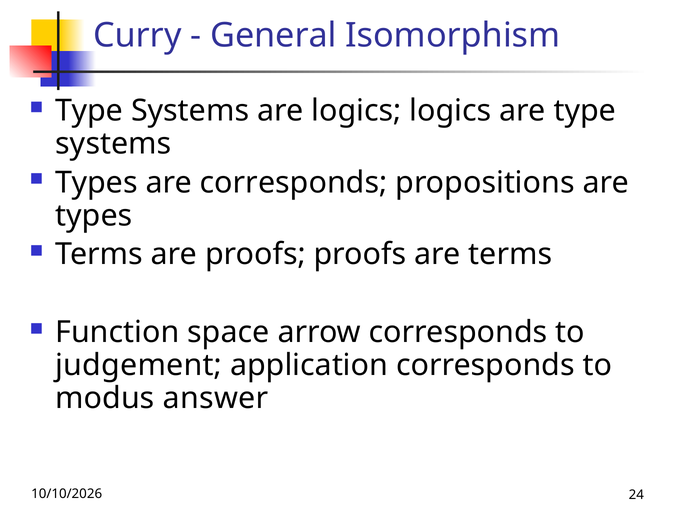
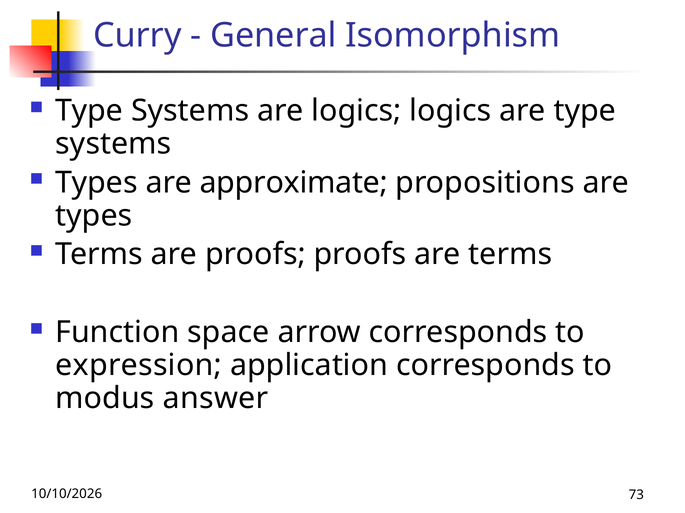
are corresponds: corresponds -> approximate (294, 183)
judgement: judgement -> expression (139, 366)
24: 24 -> 73 (636, 495)
